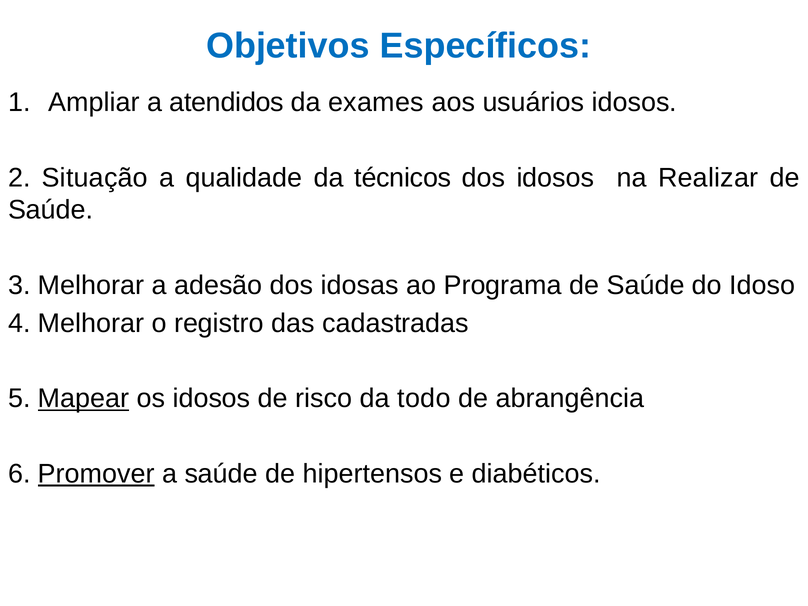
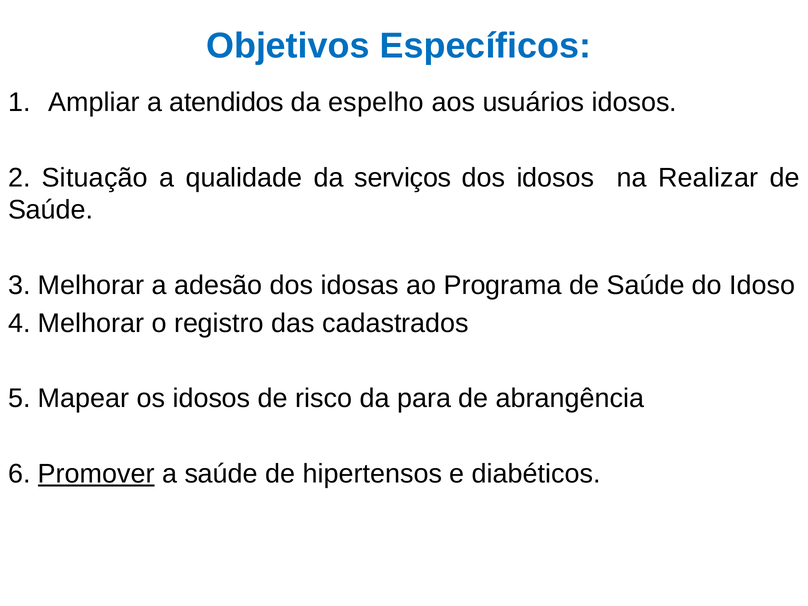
exames: exames -> espelho (376, 102)
técnicos: técnicos -> serviços (403, 178)
cadastradas: cadastradas -> cadastrados (396, 323)
Mapear underline: present -> none (84, 399)
todo: todo -> para (424, 399)
